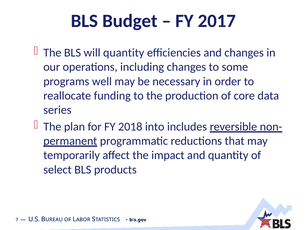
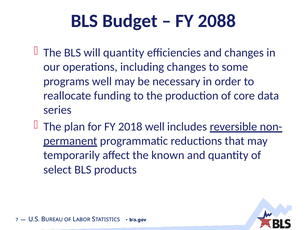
2017: 2017 -> 2088 (217, 21)
2018 into: into -> well (155, 127)
impact: impact -> known (168, 155)
